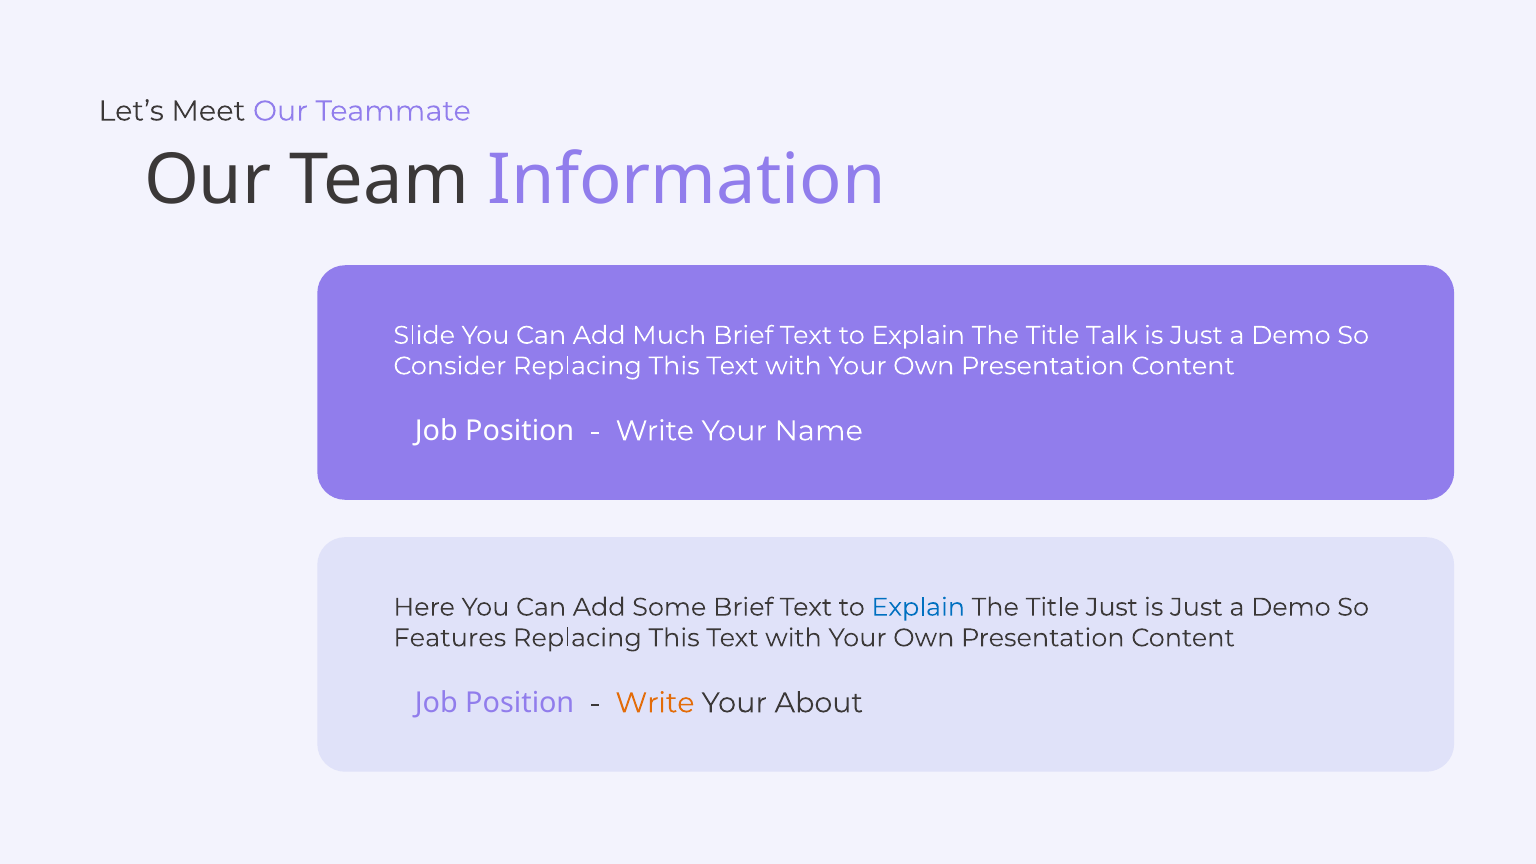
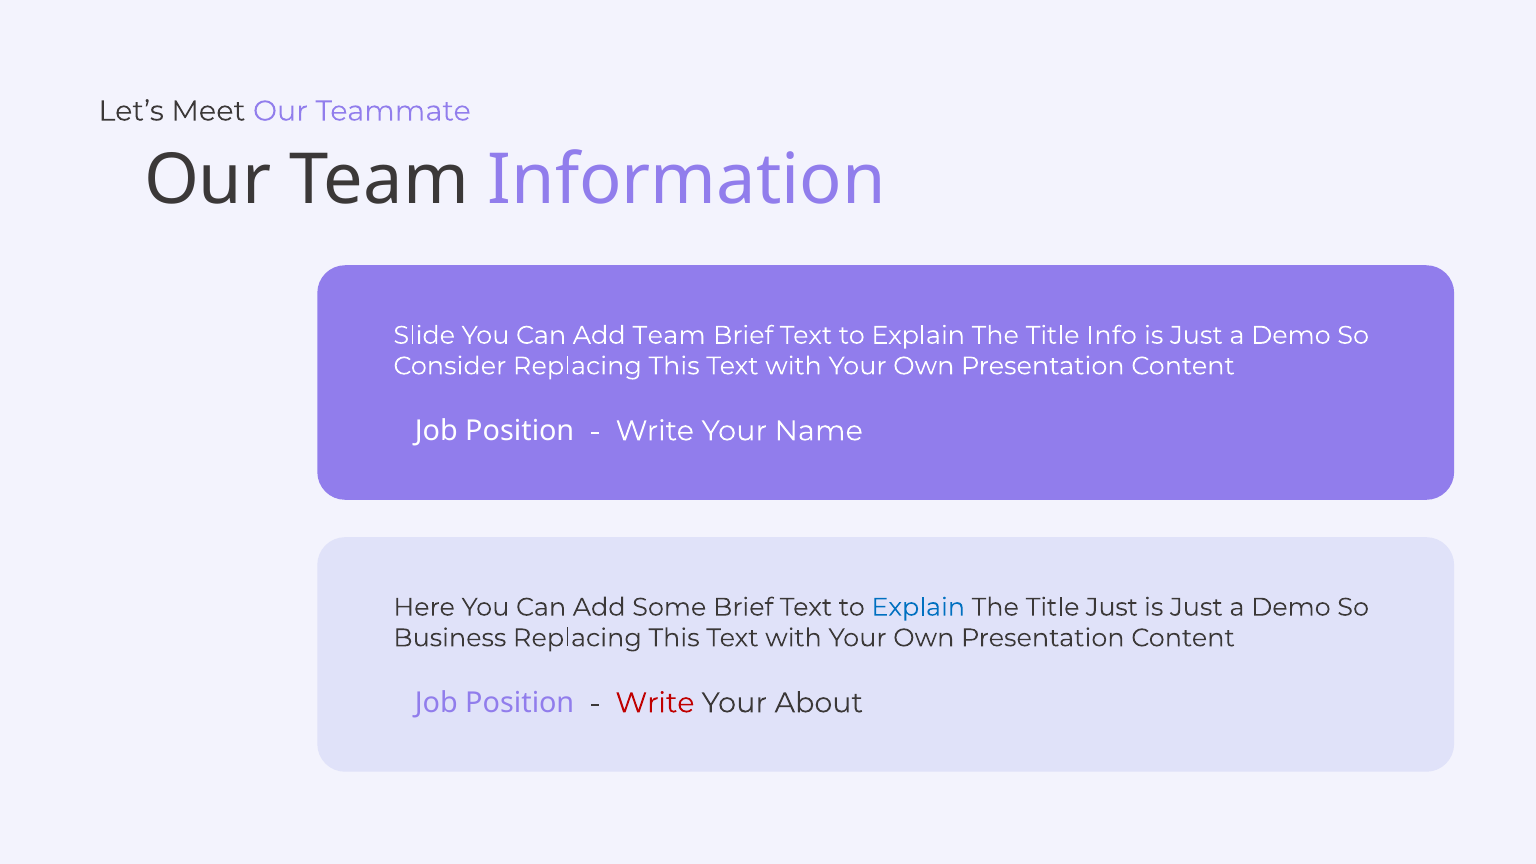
Add Much: Much -> Team (669, 335)
Talk: Talk -> Info (1112, 335)
Features: Features -> Business (450, 638)
Write colour: orange -> red (655, 703)
